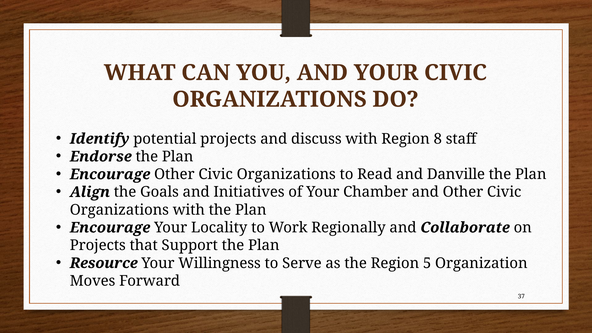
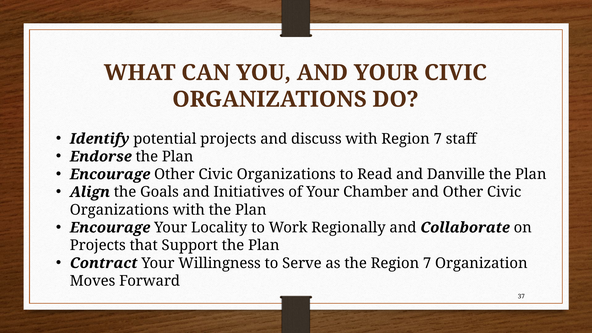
with Region 8: 8 -> 7 (438, 139)
Resource: Resource -> Contract (104, 263)
the Region 5: 5 -> 7 (427, 263)
